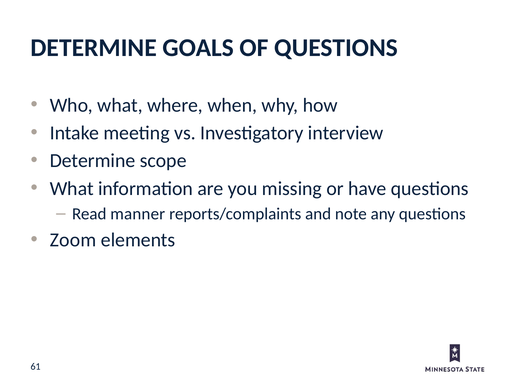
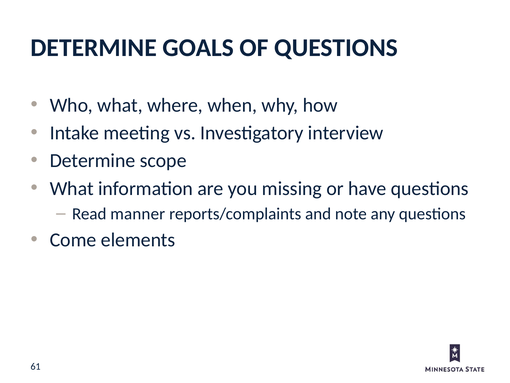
Zoom: Zoom -> Come (73, 240)
